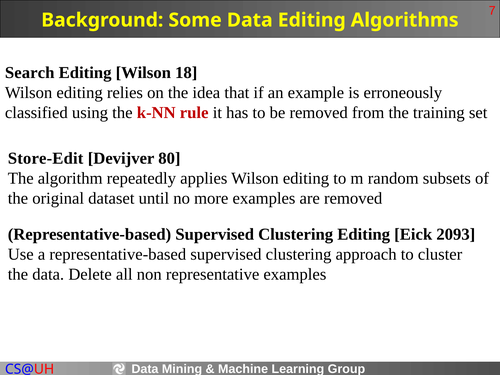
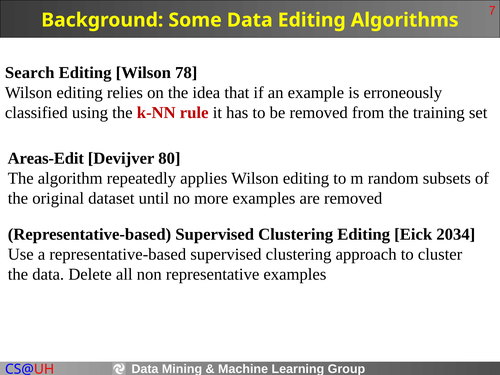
18: 18 -> 78 (186, 73)
Store-Edit: Store-Edit -> Areas-Edit (46, 158)
2093: 2093 -> 2034 (456, 234)
